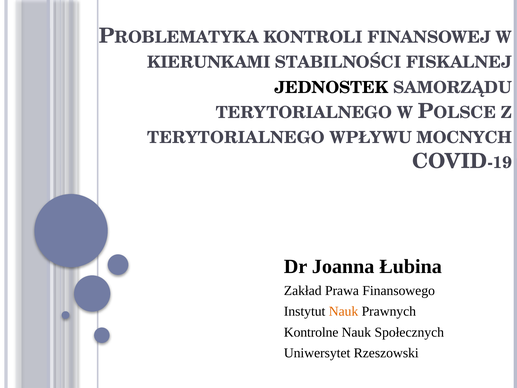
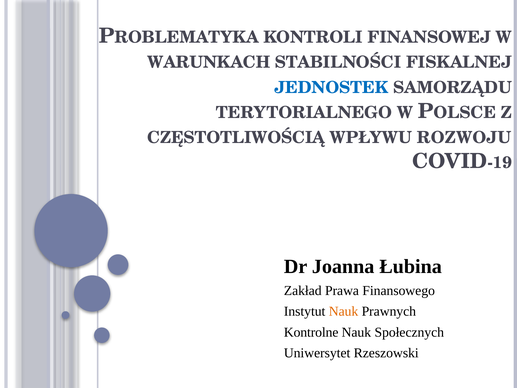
KIERUNKAMI: KIERUNKAMI -> WARUNKACH (209, 62)
JEDNOSTEK colour: black -> blue (331, 87)
TERYTORIALNEGO: TERYTORIALNEGO -> CZĘSTOTLIWOŚCIĄ (236, 137)
MOCNYCH: MOCNYCH -> ROZWOJU (464, 137)
